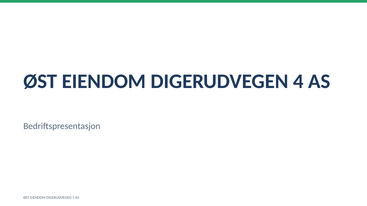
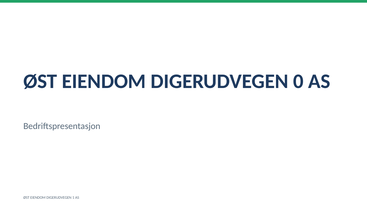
4: 4 -> 0 (298, 81)
